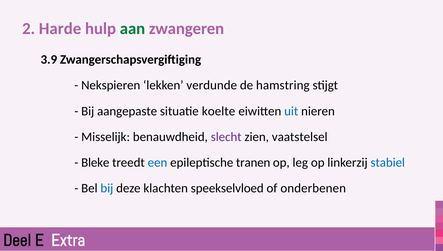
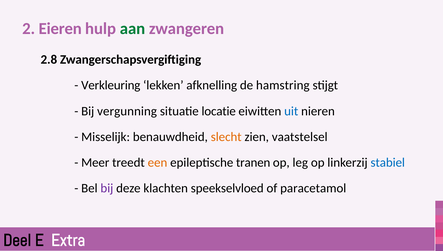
Harde: Harde -> Eieren (60, 29)
3.9: 3.9 -> 2.8 (49, 60)
Nekspieren: Nekspieren -> Verkleuring (111, 85)
verdunde: verdunde -> afknelling (212, 85)
aangepaste: aangepaste -> vergunning (127, 111)
koelte: koelte -> locatie (219, 111)
slecht colour: purple -> orange (226, 137)
Bleke: Bleke -> Meer (95, 162)
een colour: blue -> orange (157, 162)
bij colour: blue -> purple (107, 188)
onderbenen: onderbenen -> paracetamol (313, 188)
